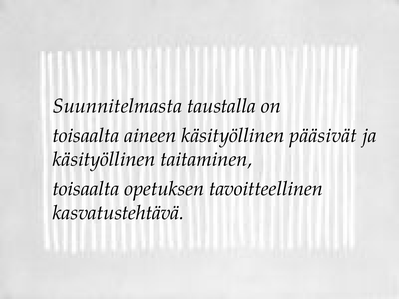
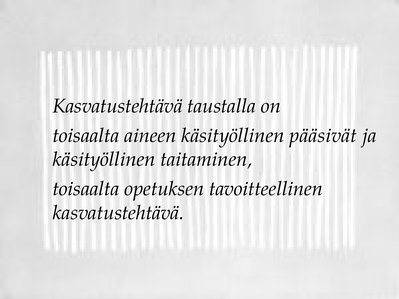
Suunnitelmasta: Suunnitelmasta -> Kasvatustehtävä (118, 106)
